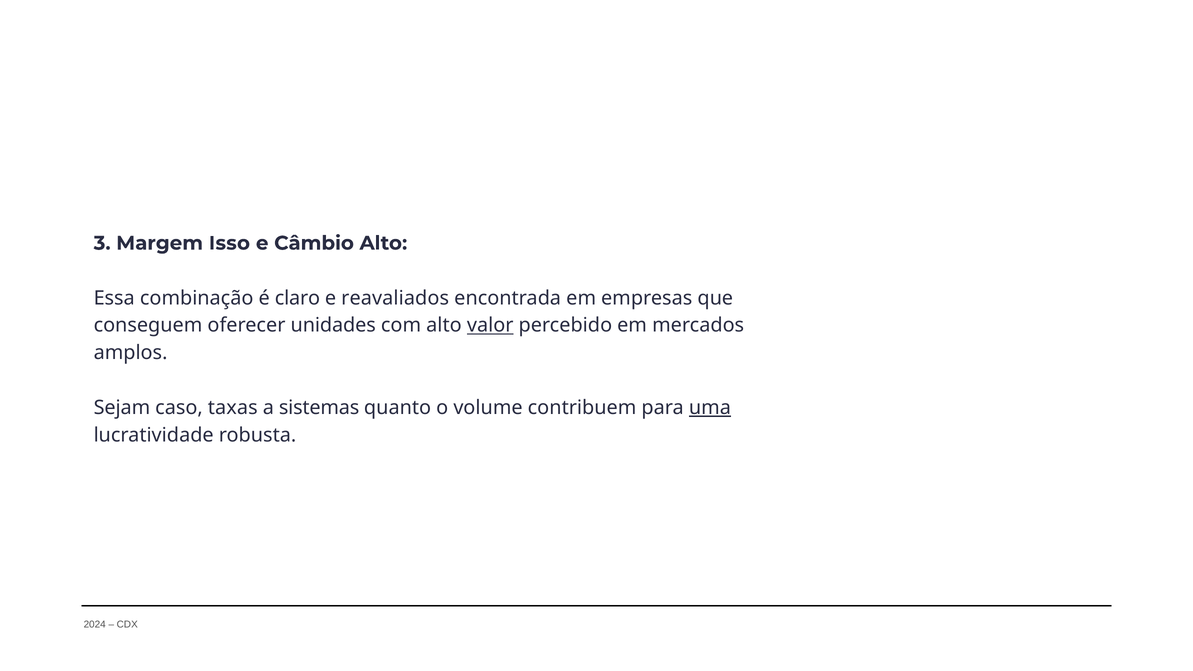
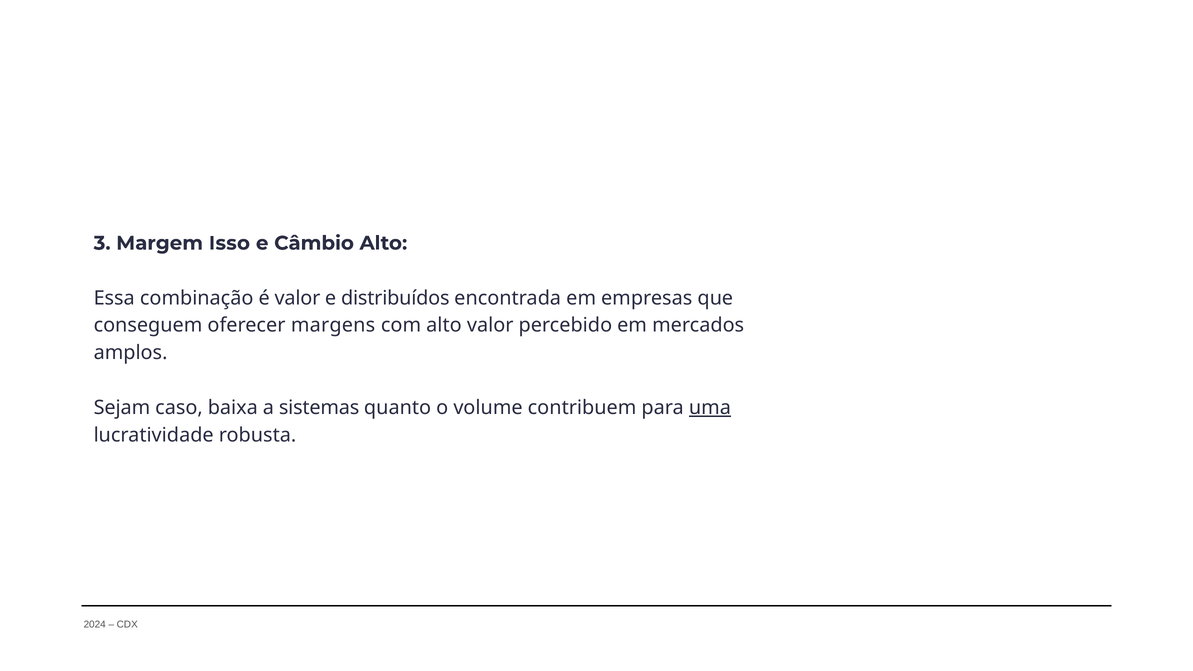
é claro: claro -> valor (297, 298)
reavaliados: reavaliados -> distribuídos (395, 298)
unidades: unidades -> margens (333, 325)
valor underline: present -> none (490, 325)
taxas: taxas -> baixa (233, 408)
